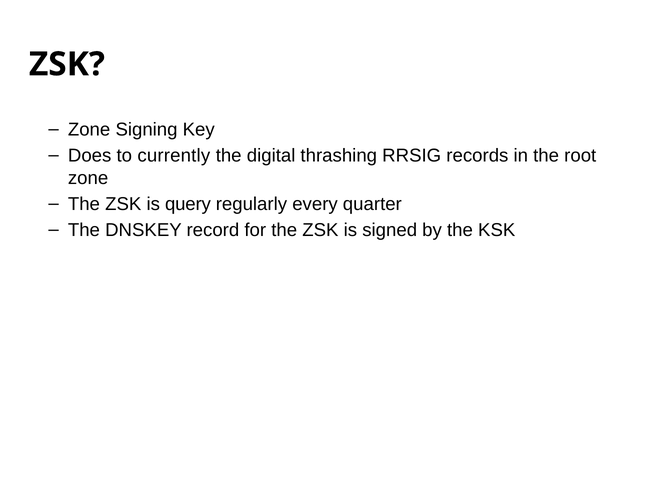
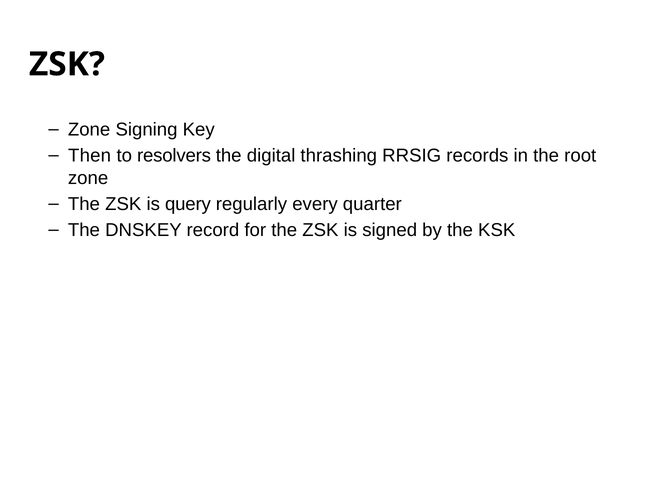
Does: Does -> Then (90, 156)
currently: currently -> resolvers (174, 156)
